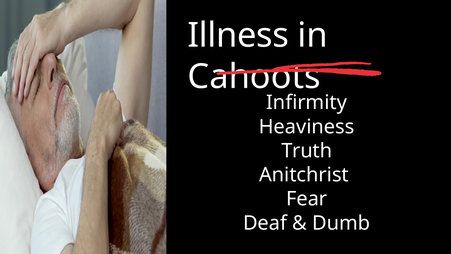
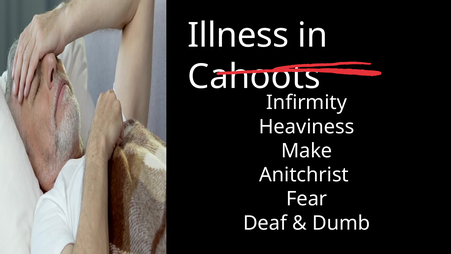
Truth: Truth -> Make (307, 151)
